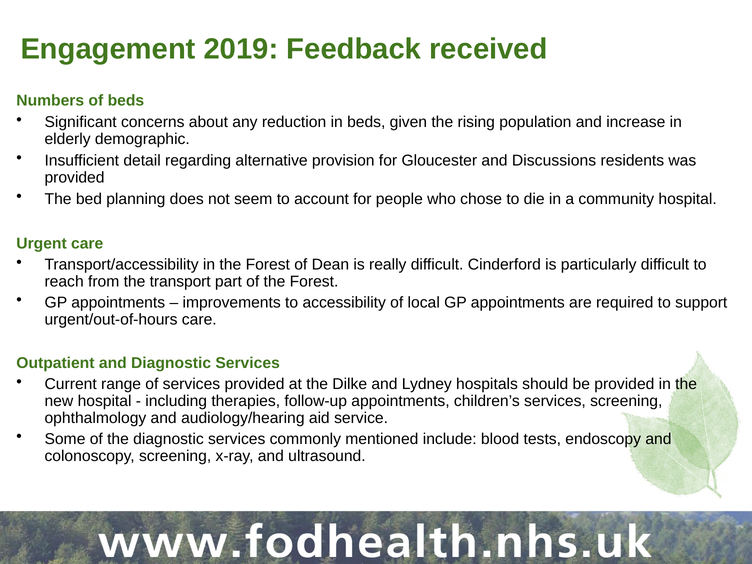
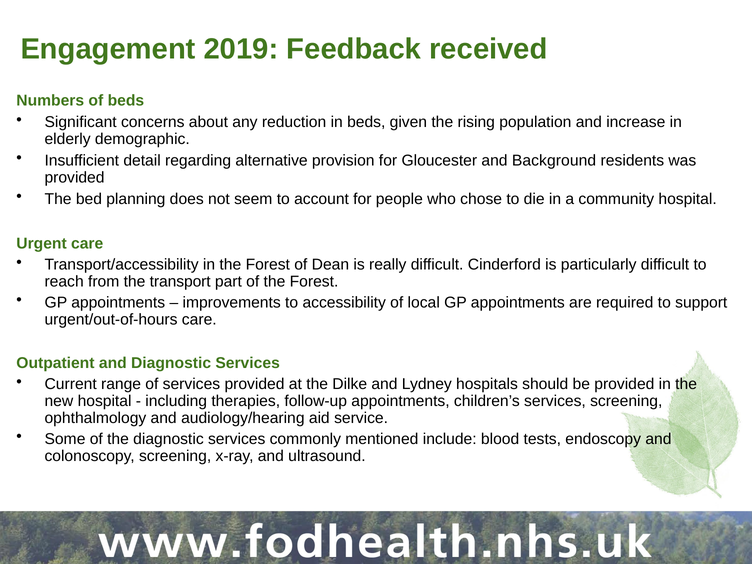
Discussions: Discussions -> Background (554, 161)
